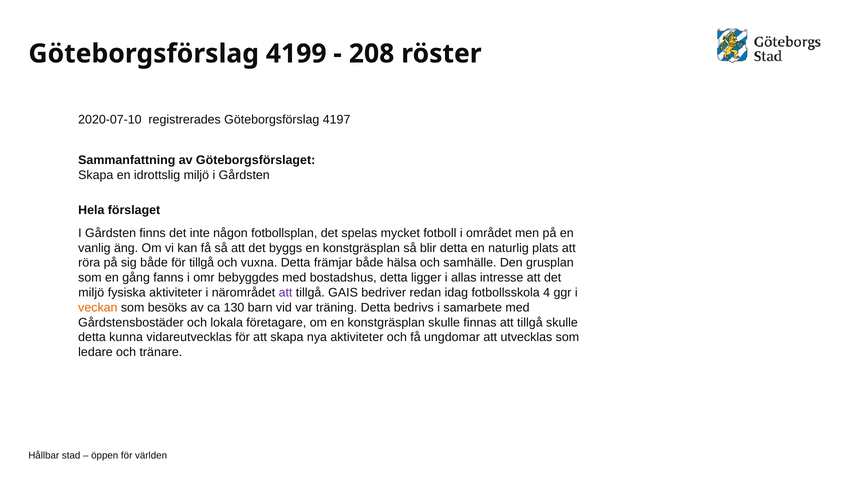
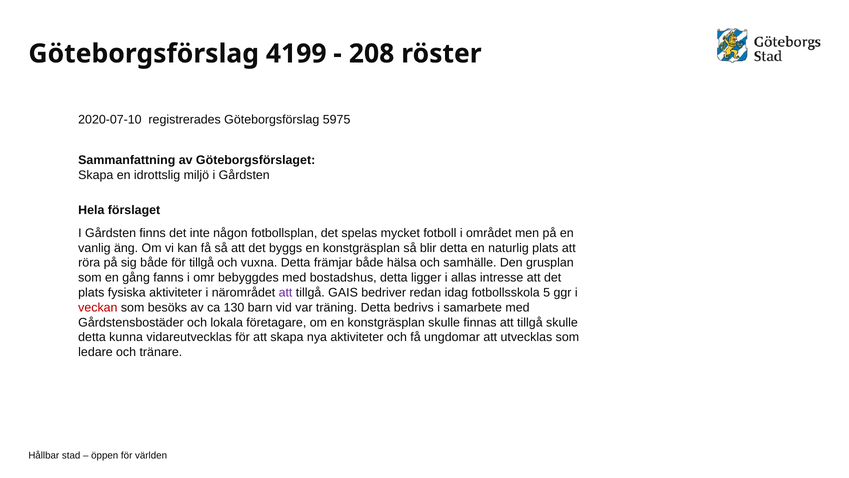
4197: 4197 -> 5975 (337, 120)
miljö: miljö -> plats (91, 292)
4: 4 -> 5 (547, 292)
veckan colour: orange -> red (98, 307)
